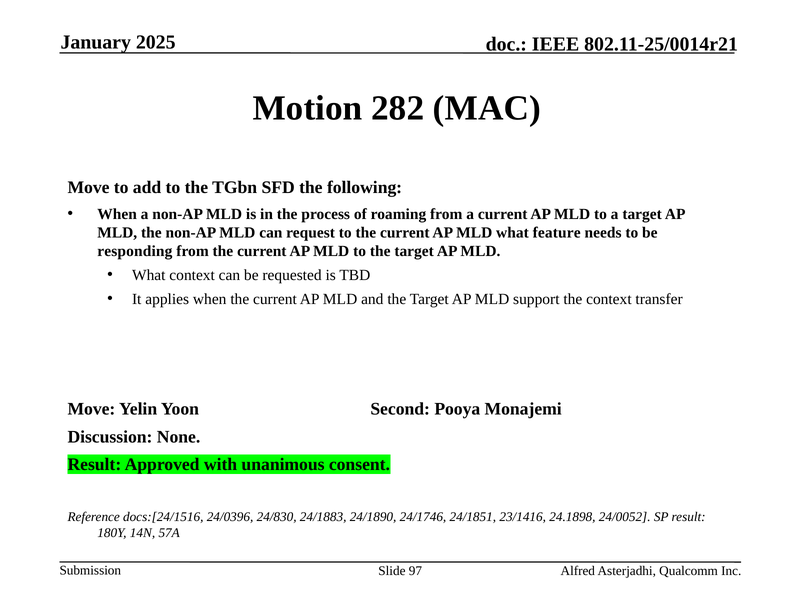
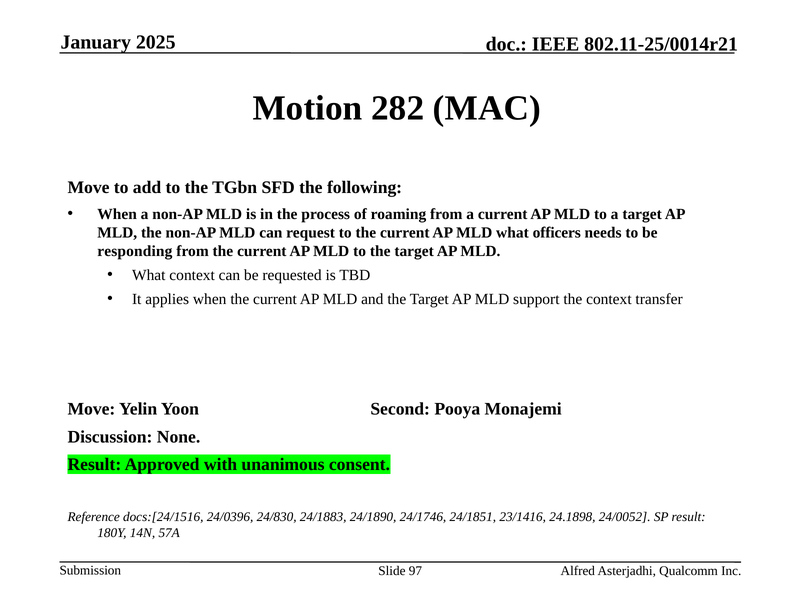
feature: feature -> officers (557, 233)
